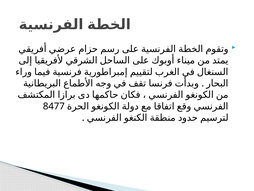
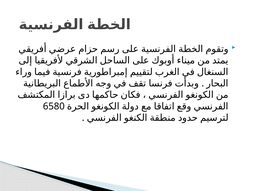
8477: 8477 -> 6580 (54, 106)
